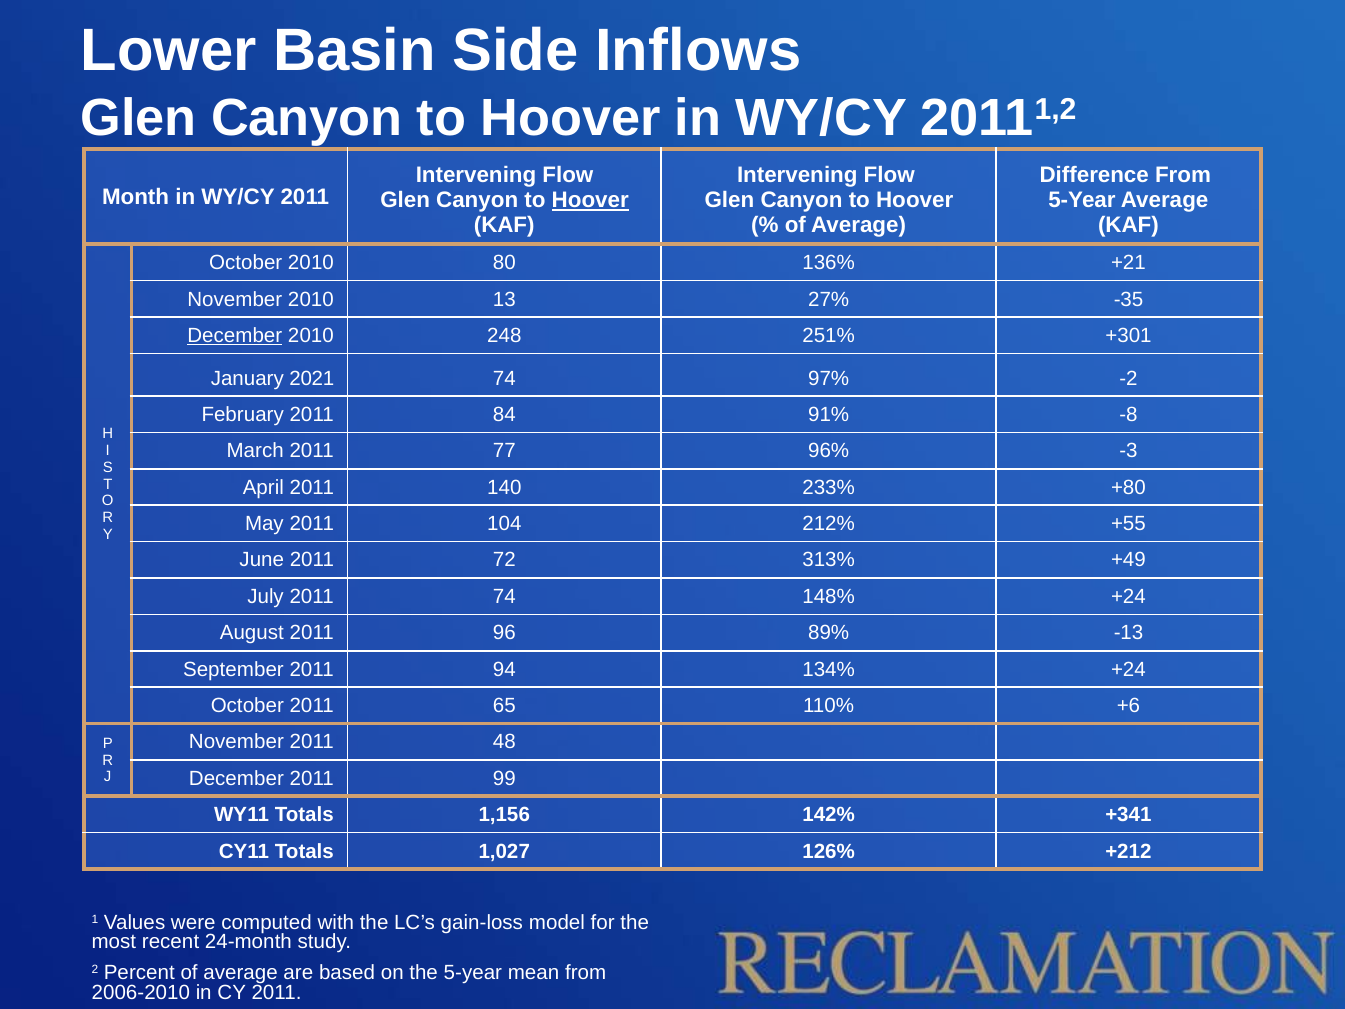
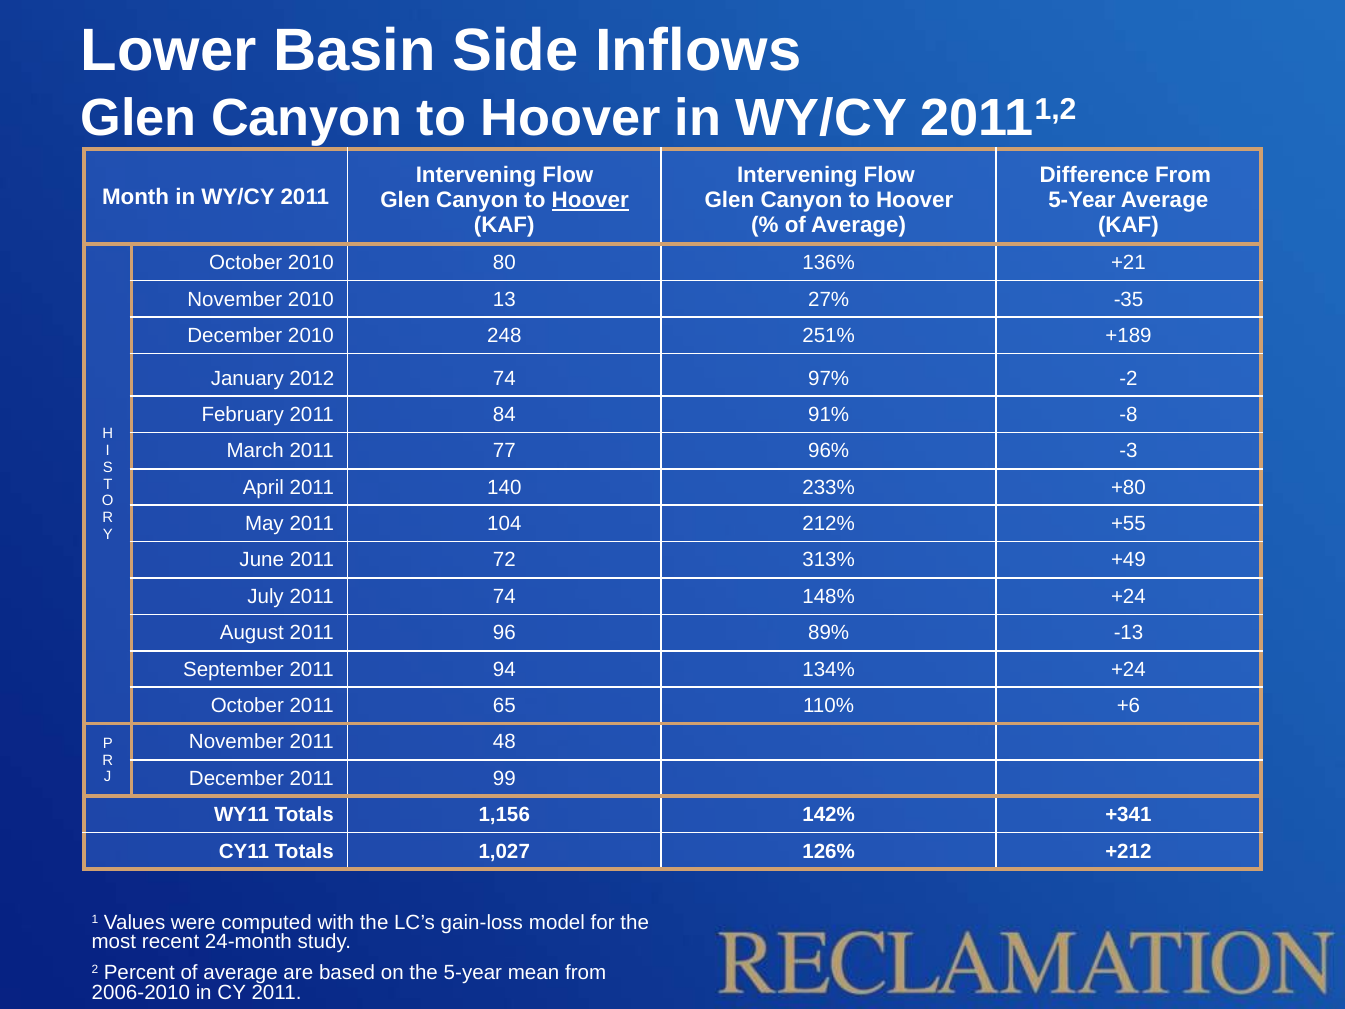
December underline: present -> none (235, 336)
+301: +301 -> +189 (1128, 336)
2021: 2021 -> 2012 (312, 378)
